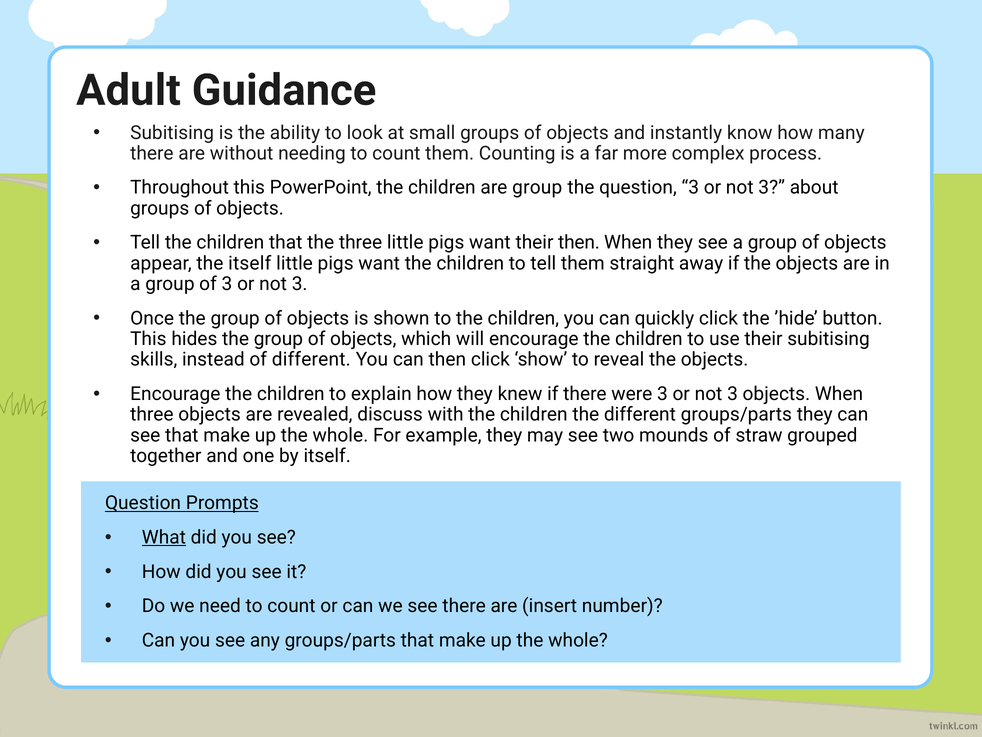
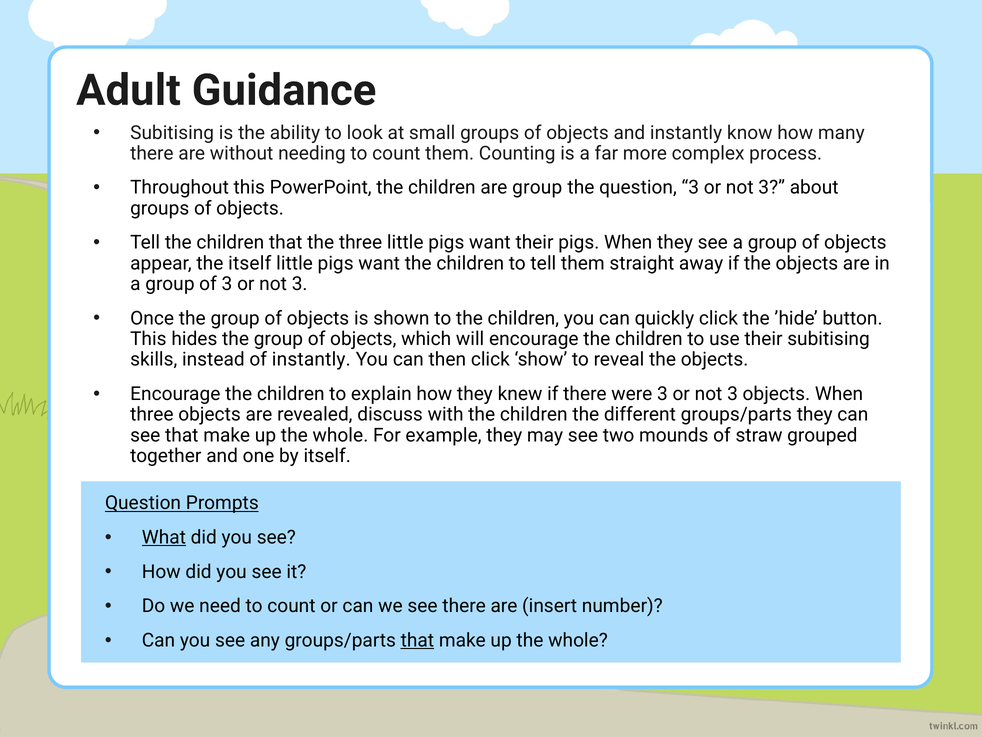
their then: then -> pigs (579, 242)
of different: different -> instantly (311, 359)
that underline: none -> present (417, 640)
